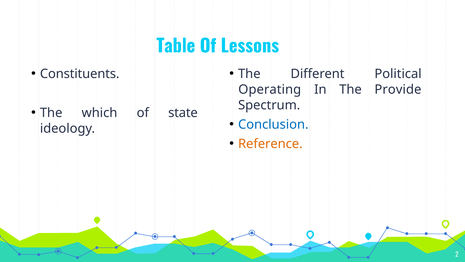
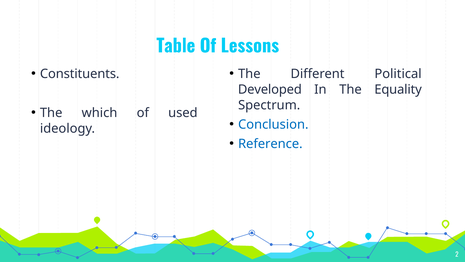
Operating: Operating -> Developed (270, 89)
Provide: Provide -> Equality (398, 89)
state: state -> used (183, 113)
Reference colour: orange -> blue (270, 144)
